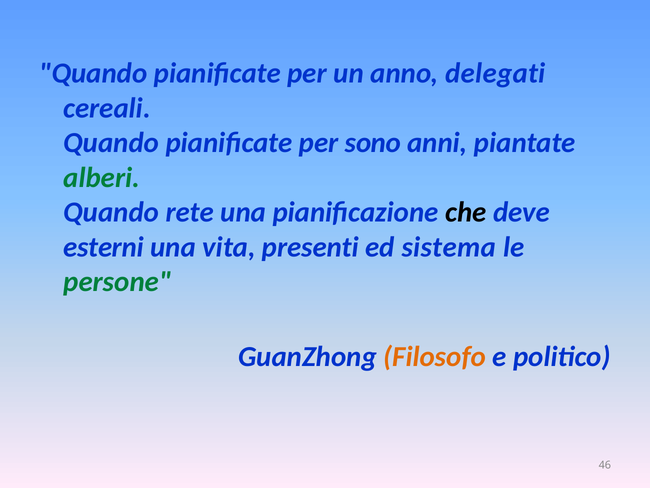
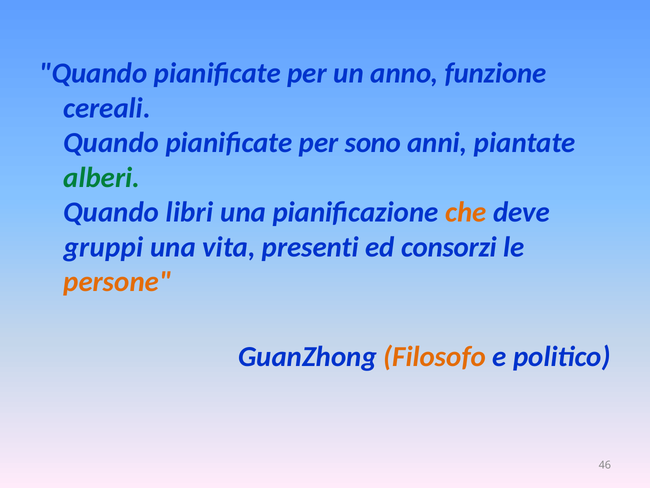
delegati: delegati -> funzione (496, 73)
rete: rete -> libri (190, 212)
che colour: black -> orange (466, 212)
esterni: esterni -> gruppi (103, 247)
sistema: sistema -> consorzi (449, 247)
persone colour: green -> orange (118, 281)
